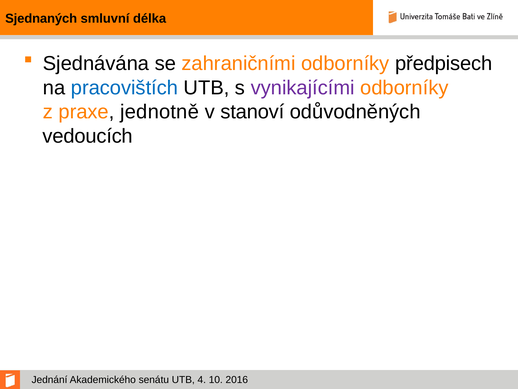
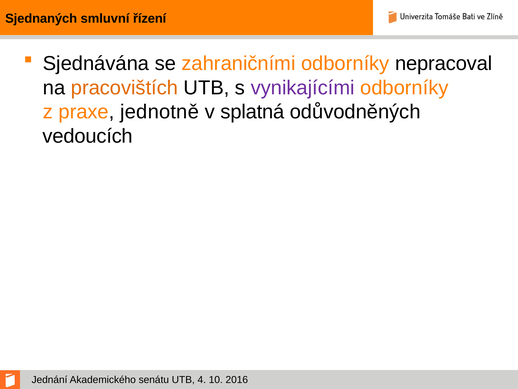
délka: délka -> řízení (150, 18)
předpisech: předpisech -> nepracoval (444, 63)
pracovištích colour: blue -> orange (124, 88)
stanoví: stanoví -> splatná (252, 112)
